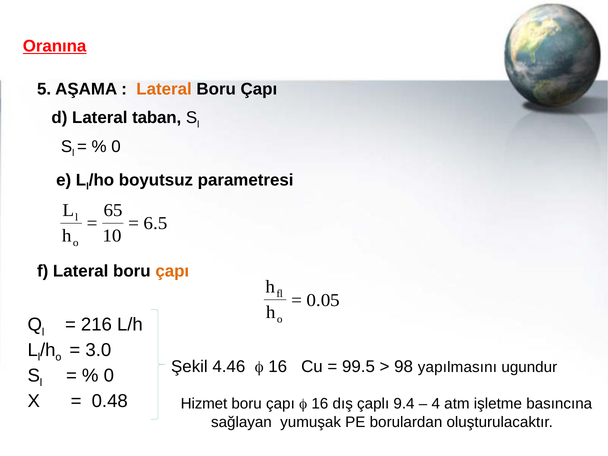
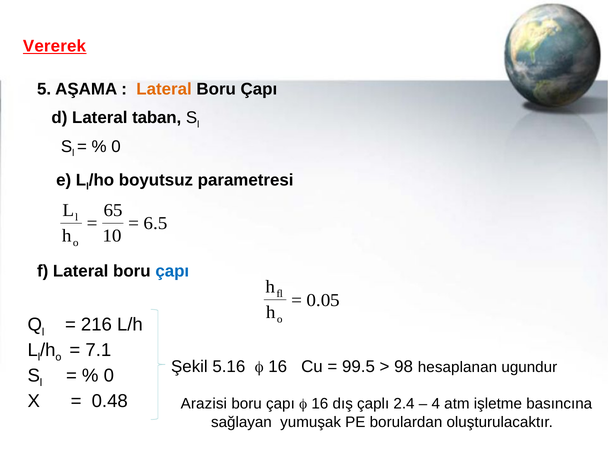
Oranına: Oranına -> Vererek (54, 46)
çapı colour: orange -> blue (172, 271)
3.0: 3.0 -> 7.1 (98, 350)
4.46: 4.46 -> 5.16 (229, 367)
yapılmasını: yapılmasını -> hesaplanan (457, 367)
Hizmet: Hizmet -> Arazisi (204, 404)
9.4: 9.4 -> 2.4 (404, 404)
